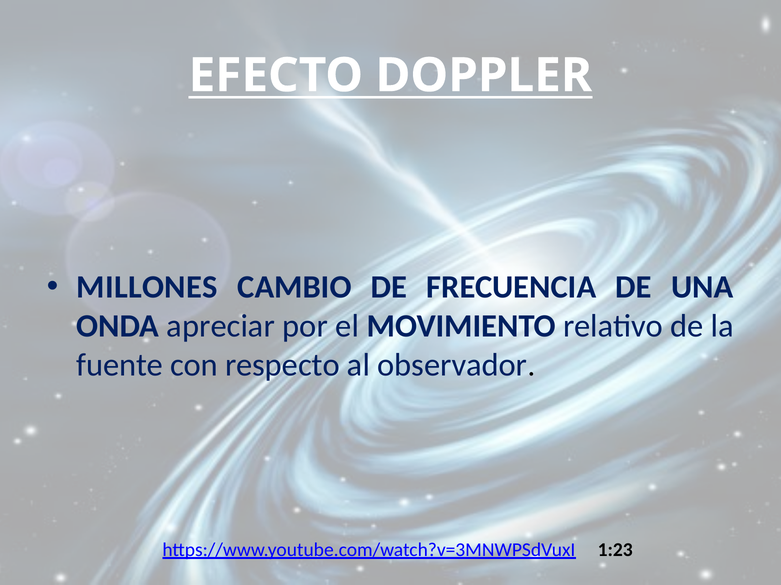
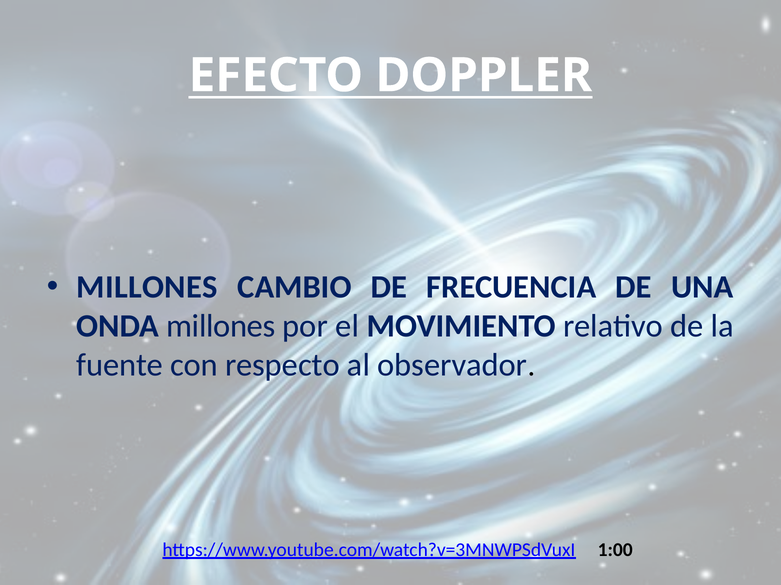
ONDA apreciar: apreciar -> millones (221, 327)
1:23: 1:23 -> 1:00 (615, 550)
